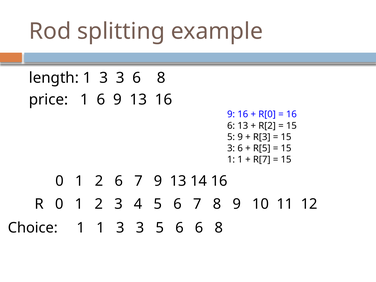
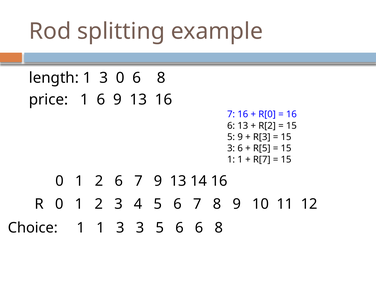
length 1 3 3: 3 -> 0 (120, 78)
9: 9 -> 7 (231, 114)
